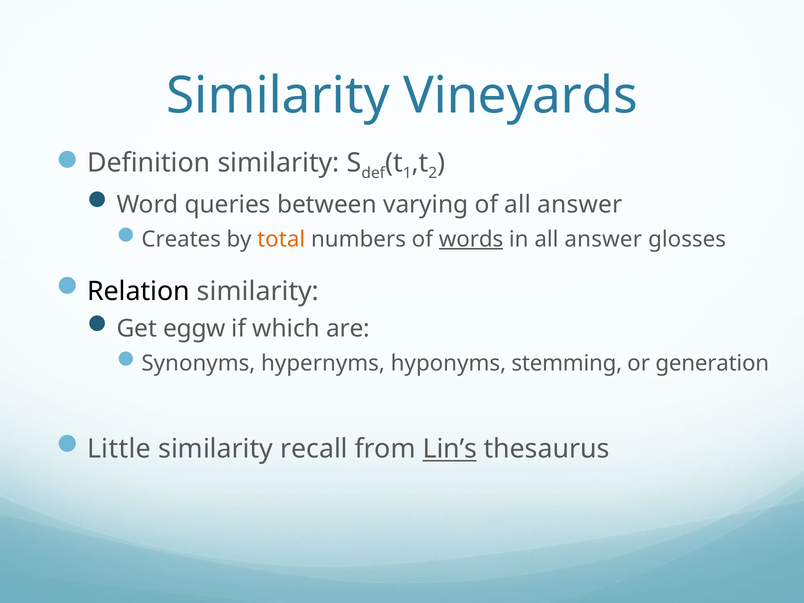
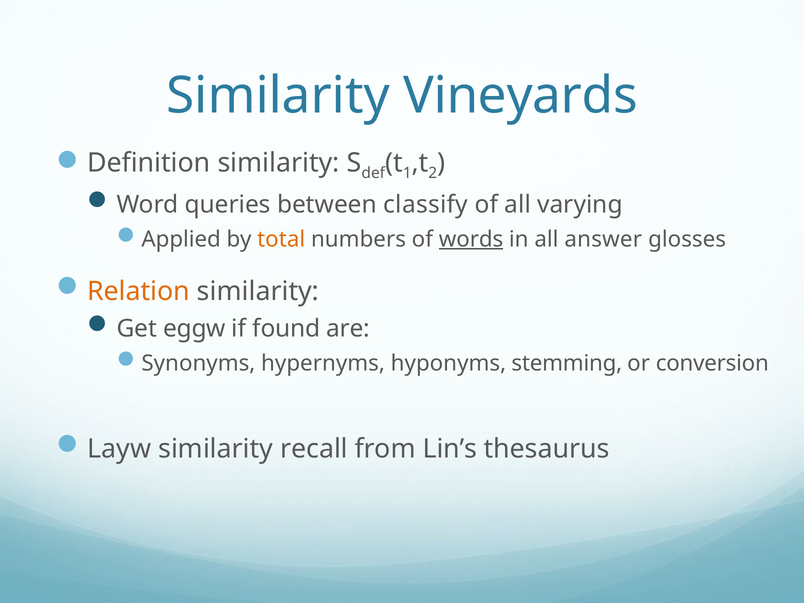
varying: varying -> classify (426, 204)
of all answer: answer -> varying (580, 204)
Creates: Creates -> Applied (181, 239)
Relation colour: black -> orange (139, 291)
which: which -> found (286, 329)
generation: generation -> conversion (712, 363)
Little: Little -> Layw (119, 449)
Lin’s underline: present -> none (450, 449)
